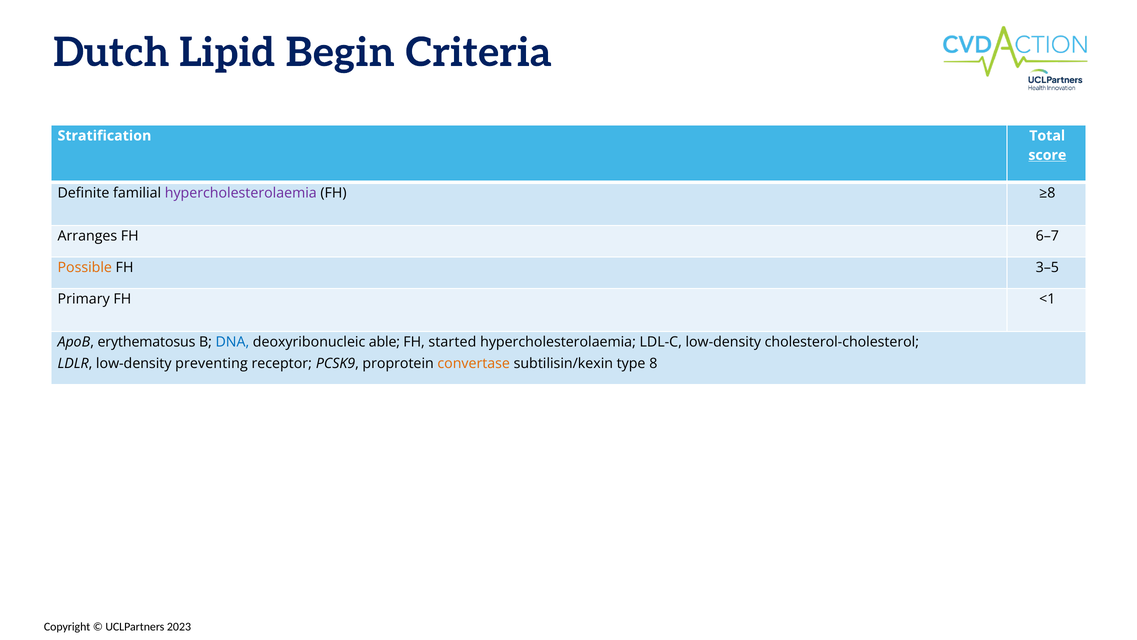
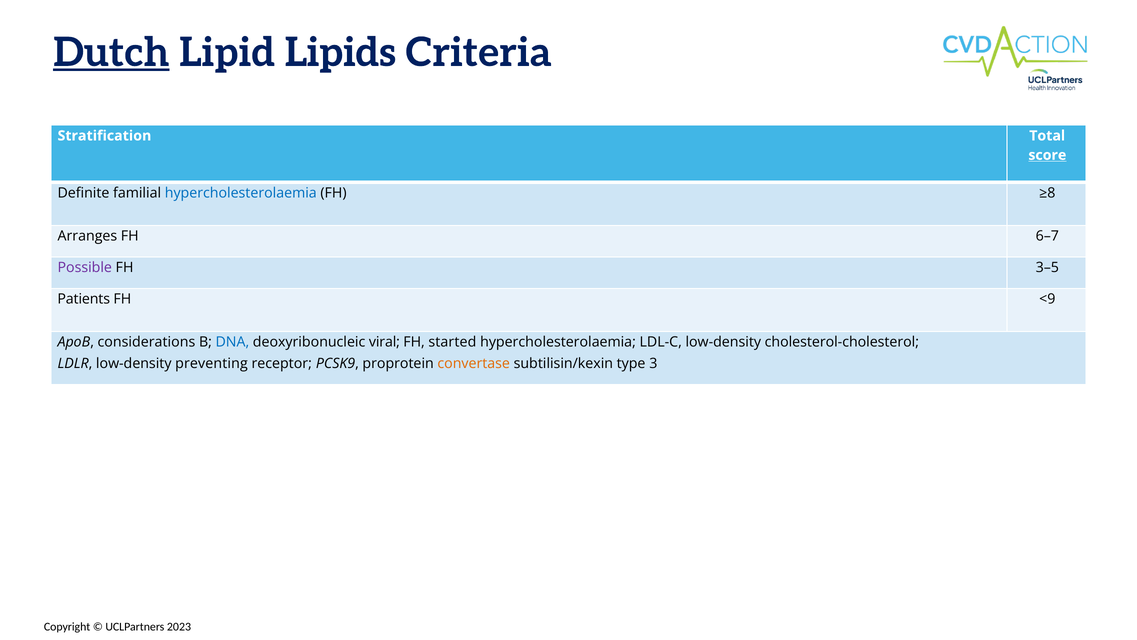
Dutch underline: none -> present (111, 53)
Begin: Begin -> Lipids (341, 53)
hypercholesterolaemia colour: purple -> blue (241, 193)
Possible colour: orange -> purple (85, 267)
Primary: Primary -> Patients (84, 299)
<1: <1 -> <9 (1047, 299)
erythematosus: erythematosus -> considerations (146, 342)
able: able -> viral (384, 342)
8: 8 -> 3 (653, 363)
